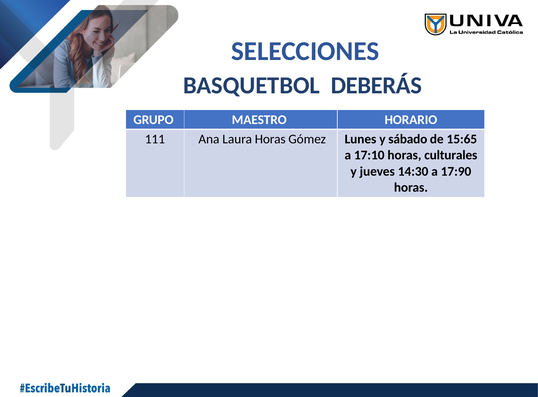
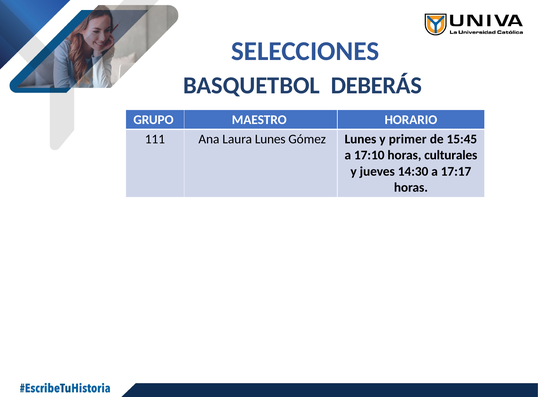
Laura Horas: Horas -> Lunes (270, 139)
sábado: sábado -> primer (408, 139)
15:65: 15:65 -> 15:45 (462, 139)
17:90: 17:90 -> 17:17 (456, 171)
